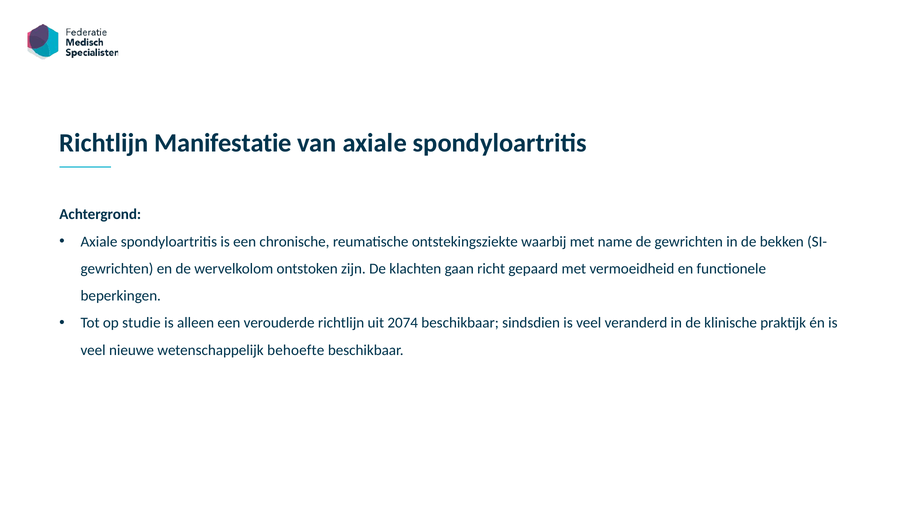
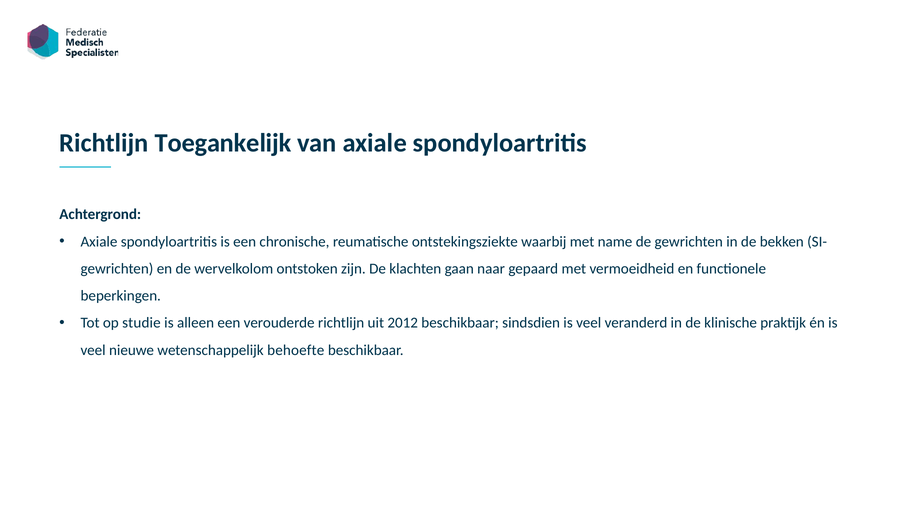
Manifestatie: Manifestatie -> Toegankelijk (223, 143)
richt: richt -> naar (491, 269)
2074: 2074 -> 2012 (403, 323)
